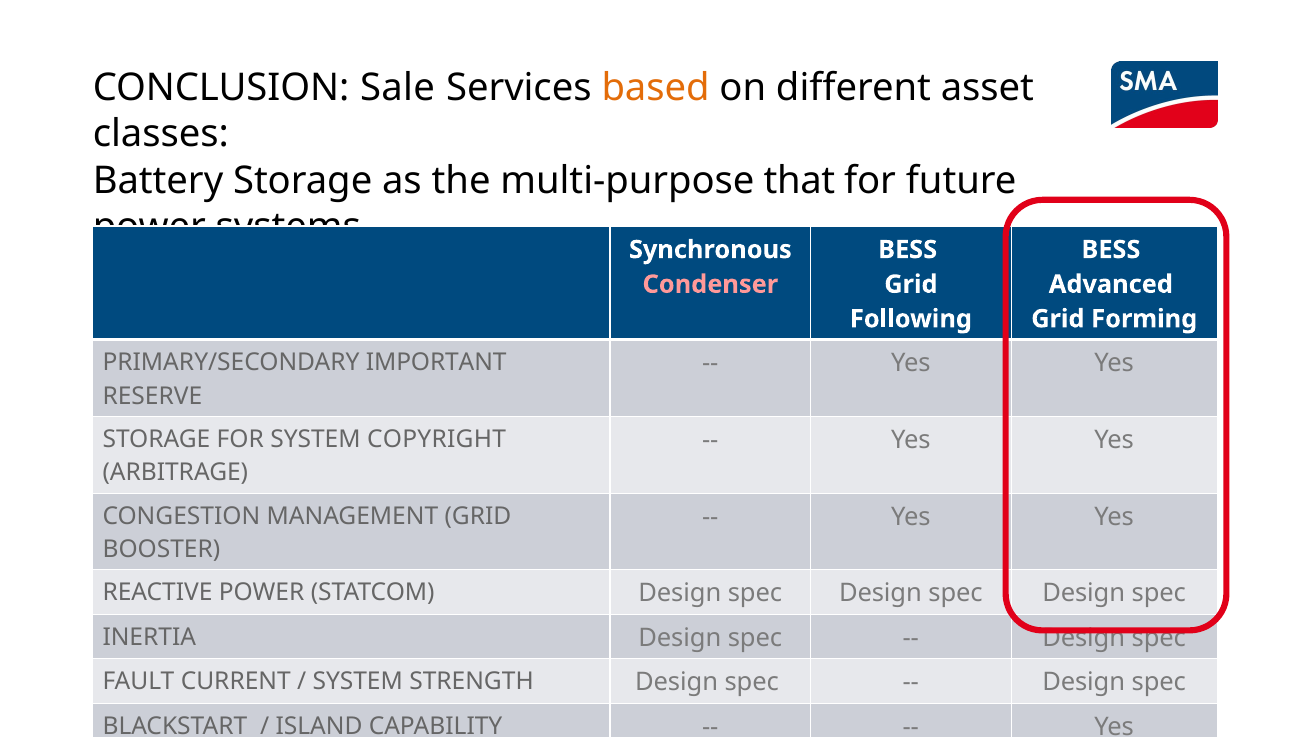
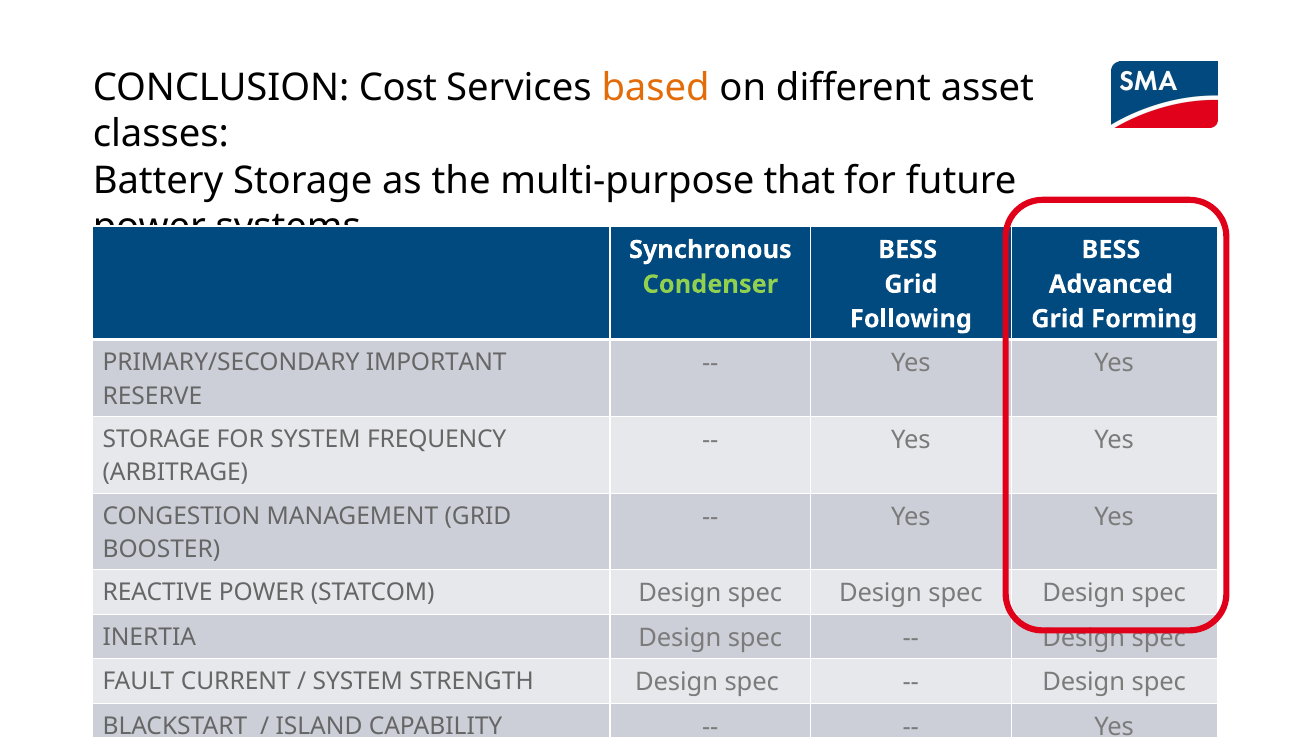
Sale: Sale -> Cost (398, 88)
Condenser colour: pink -> light green (710, 284)
COPYRIGHT: COPYRIGHT -> FREQUENCY (437, 439)
